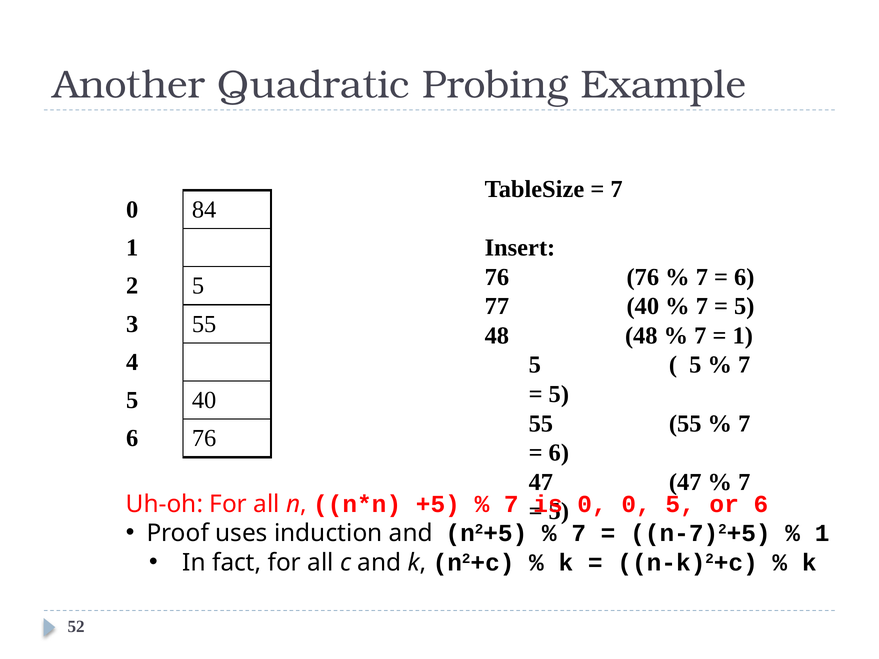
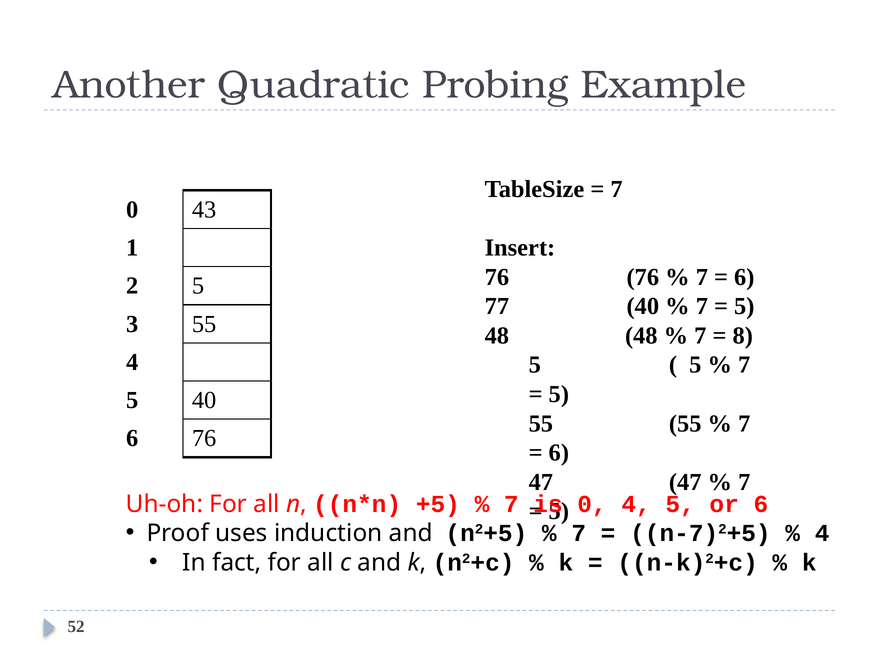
84: 84 -> 43 (204, 210)
1: 1 -> 8 (743, 336)
0 0: 0 -> 4 (636, 504)
1: 1 -> 4 (822, 533)
